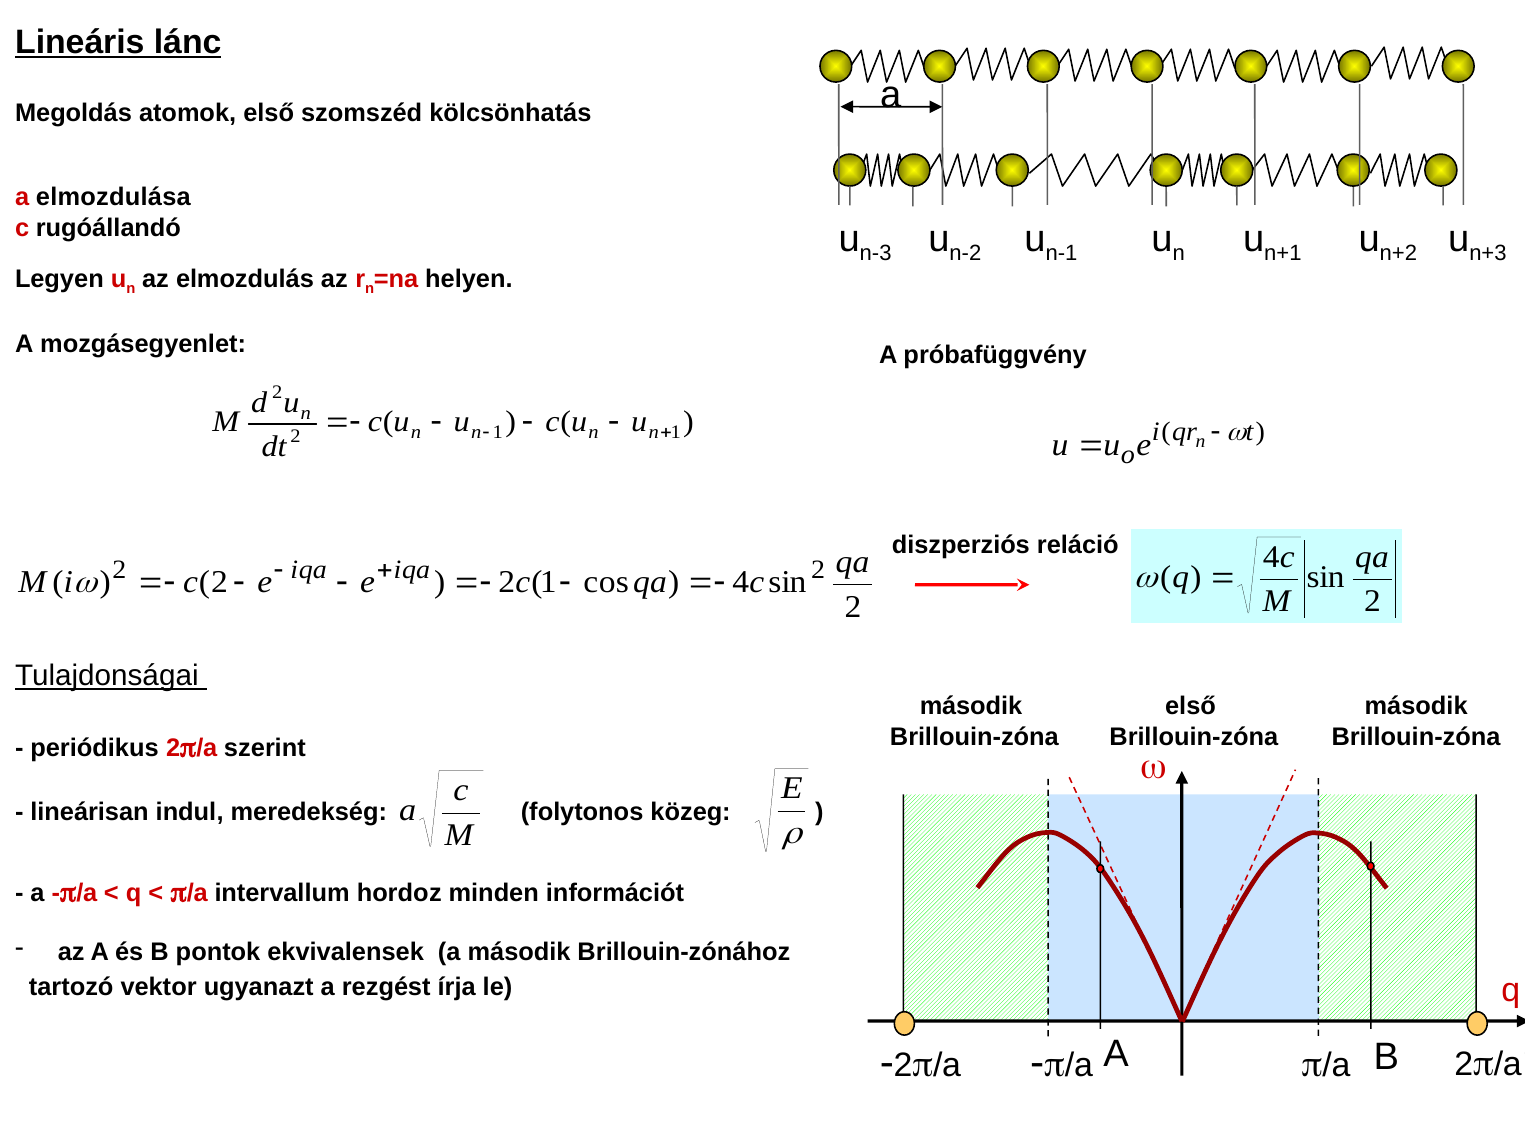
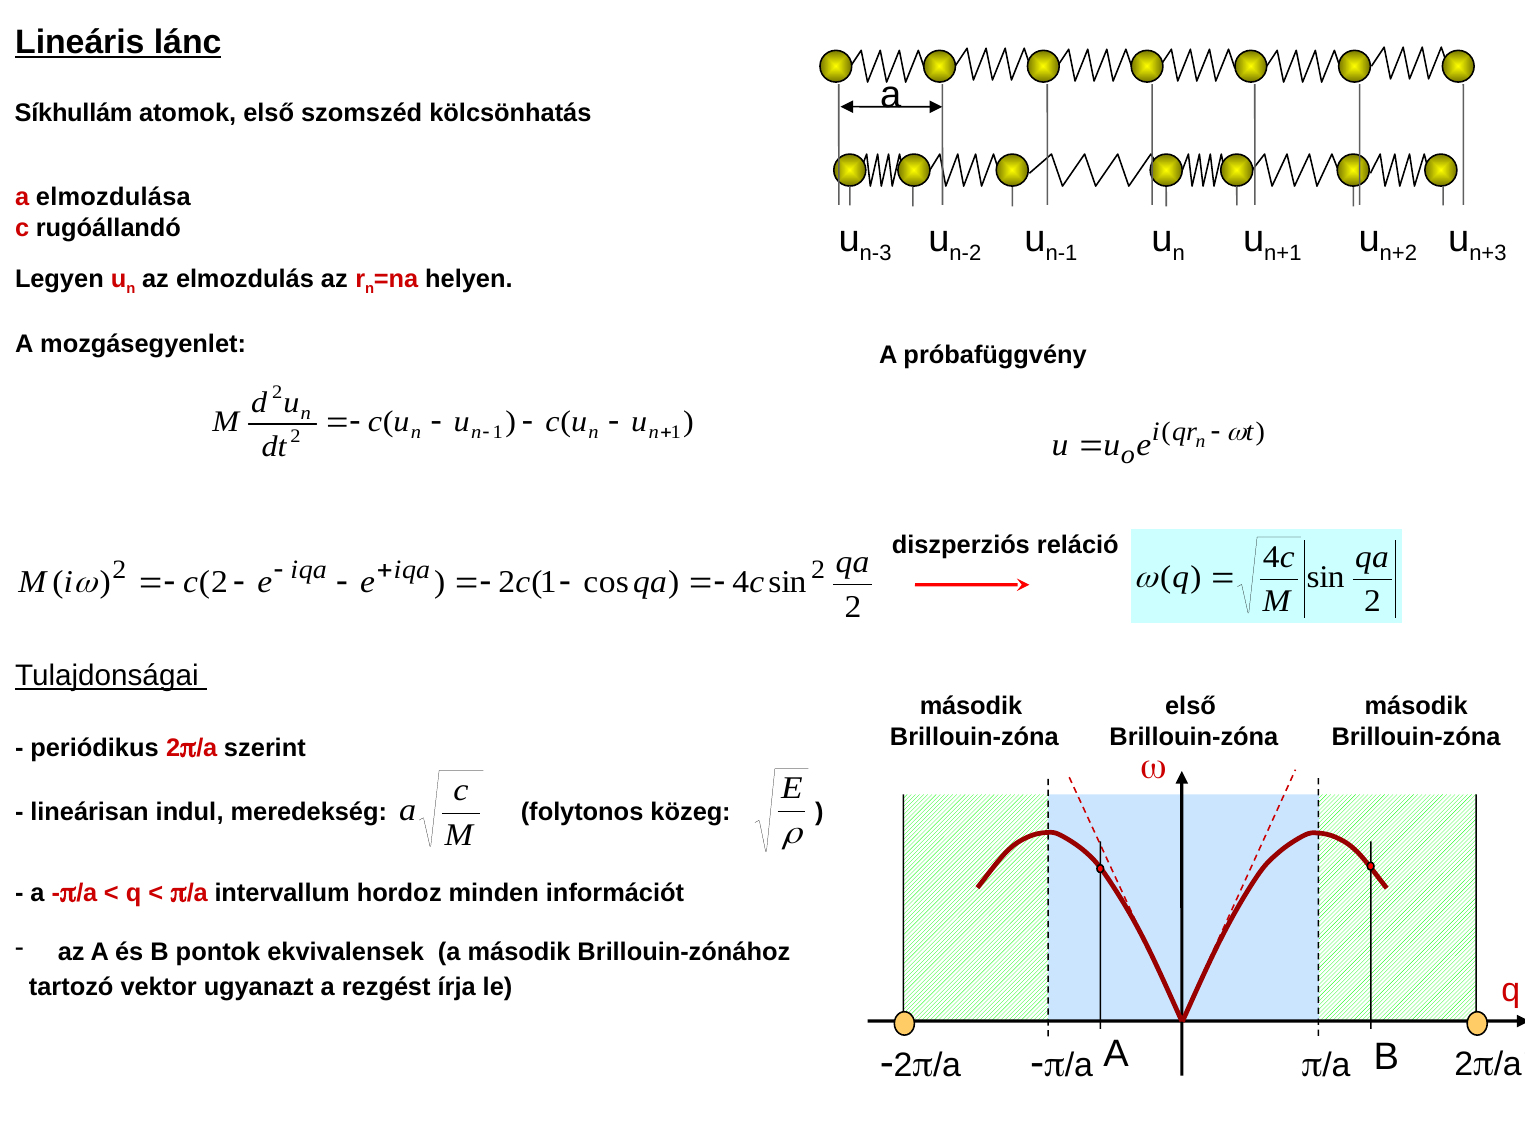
Megoldás: Megoldás -> Síkhullám (74, 113)
